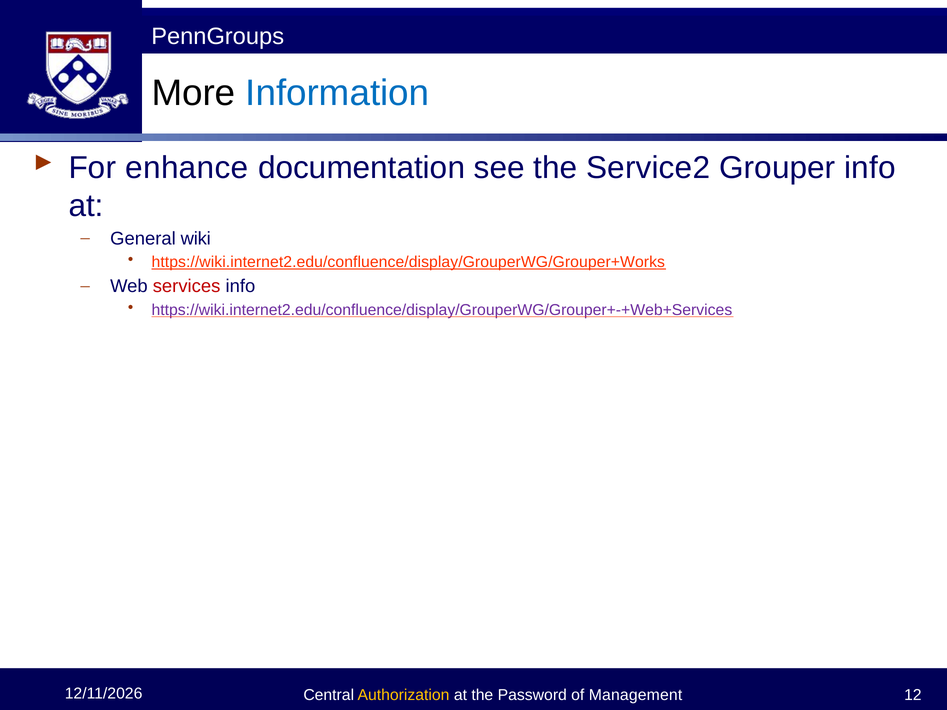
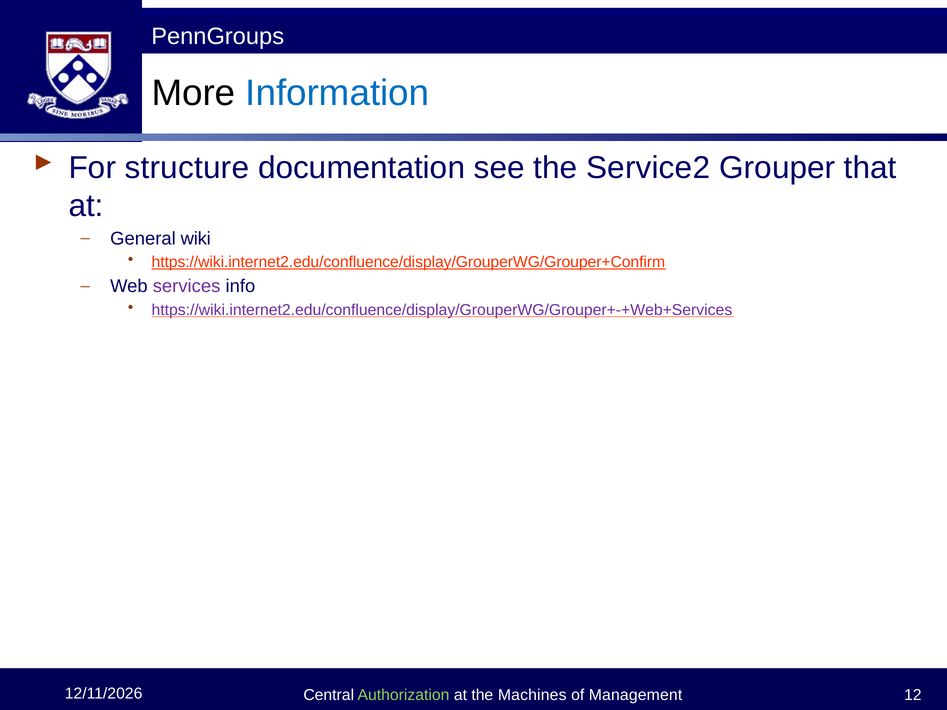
enhance: enhance -> structure (187, 168)
Grouper info: info -> that (870, 168)
https://wiki.internet2.edu/confluence/display/GrouperWG/Grouper+Works: https://wiki.internet2.edu/confluence/display/GrouperWG/Grouper+Works -> https://wiki.internet2.edu/confluence/display/GrouperWG/Grouper+Confirm (408, 262)
services colour: red -> purple (187, 287)
Authorization colour: yellow -> light green (404, 695)
Password: Password -> Machines (532, 695)
